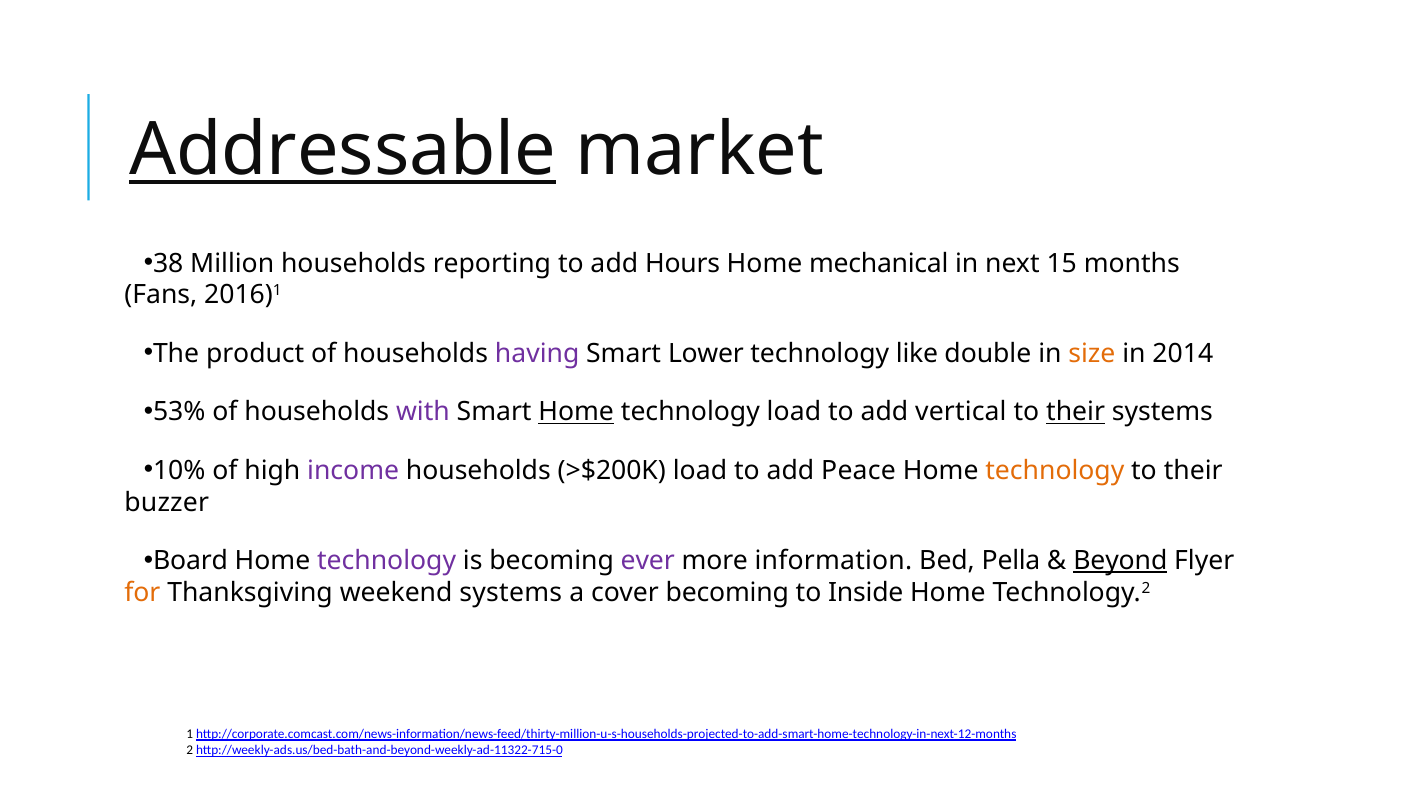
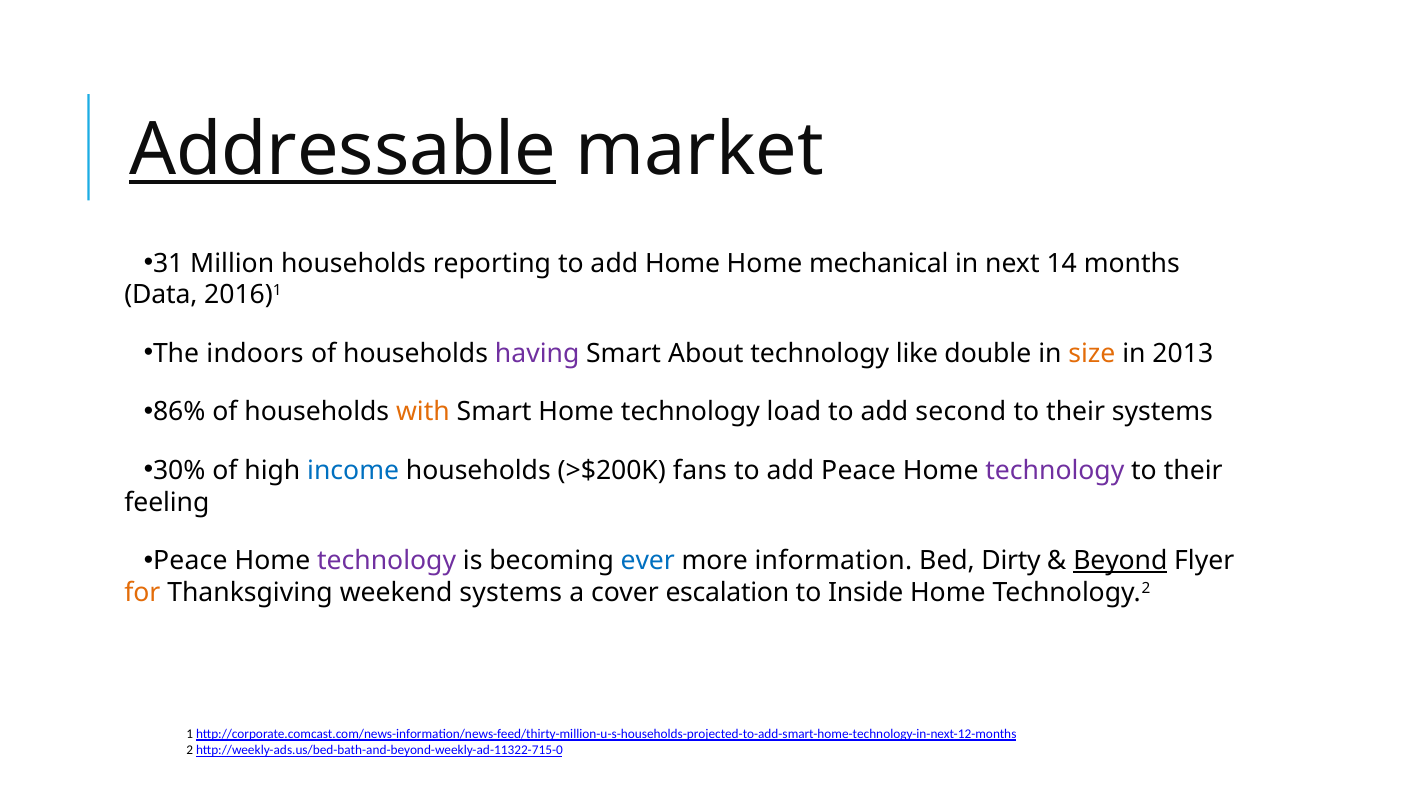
38: 38 -> 31 (168, 263)
add Hours: Hours -> Home (683, 263)
15: 15 -> 14 (1062, 263)
Fans: Fans -> Data (161, 295)
product: product -> indoors (255, 354)
Lower: Lower -> About (706, 354)
2014: 2014 -> 2013 (1183, 354)
53%: 53% -> 86% (179, 412)
with colour: purple -> orange (423, 412)
Home underline: present -> none (576, 412)
vertical: vertical -> second (961, 412)
their underline: present -> none (1076, 412)
10%: 10% -> 30% (179, 471)
income colour: purple -> blue (353, 471)
>$200K load: load -> fans (700, 471)
technology colour: orange -> purple (1055, 471)
buzzer: buzzer -> feeling (167, 502)
Board: Board -> Peace (190, 561)
ever colour: purple -> blue (648, 561)
Pella: Pella -> Dirty (1011, 561)
cover becoming: becoming -> escalation (727, 593)
